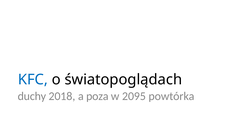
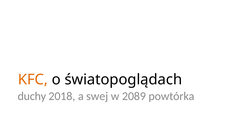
KFC colour: blue -> orange (33, 79)
poza: poza -> swej (97, 96)
2095: 2095 -> 2089 (134, 96)
